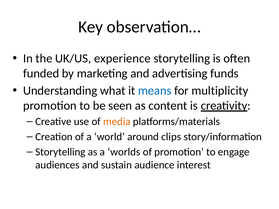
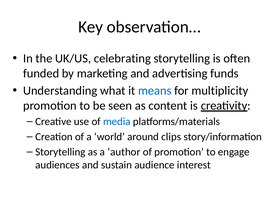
experience: experience -> celebrating (122, 59)
media colour: orange -> blue (117, 122)
worlds: worlds -> author (124, 152)
